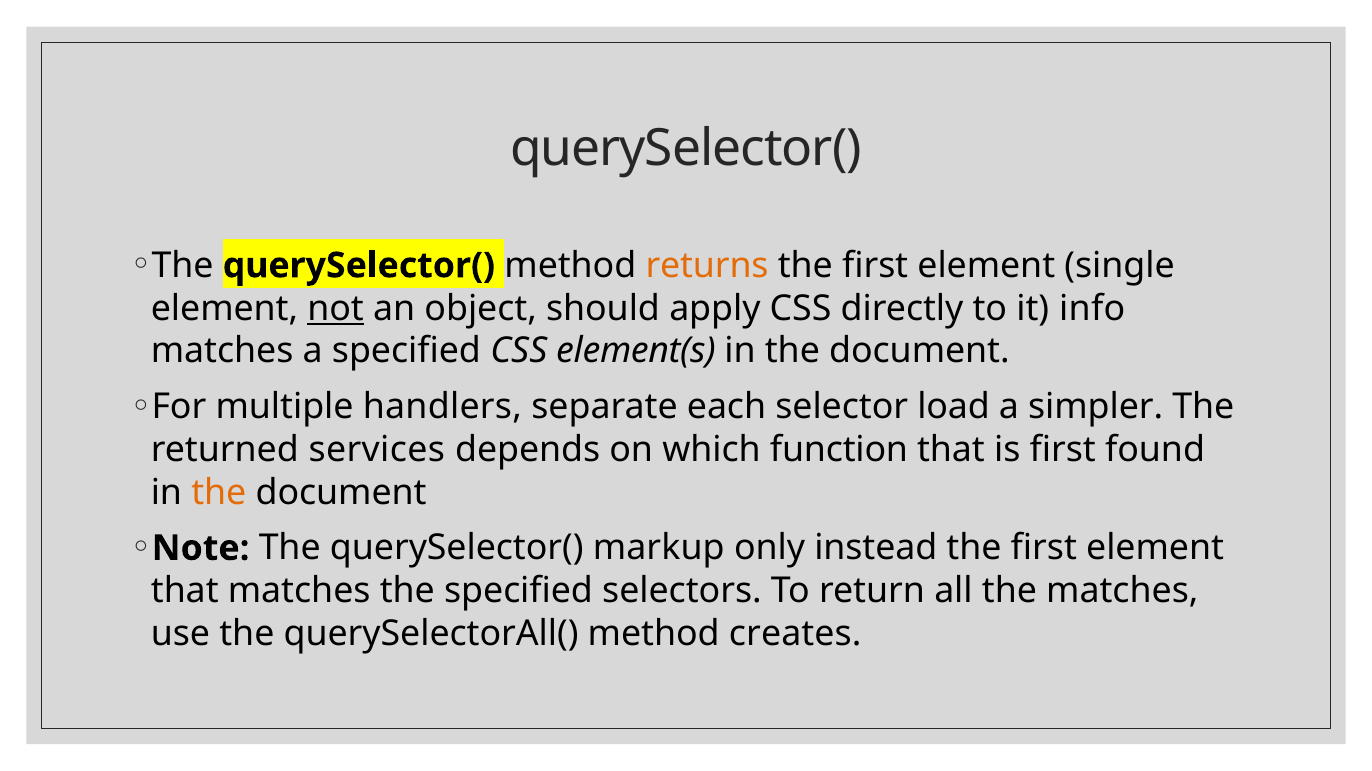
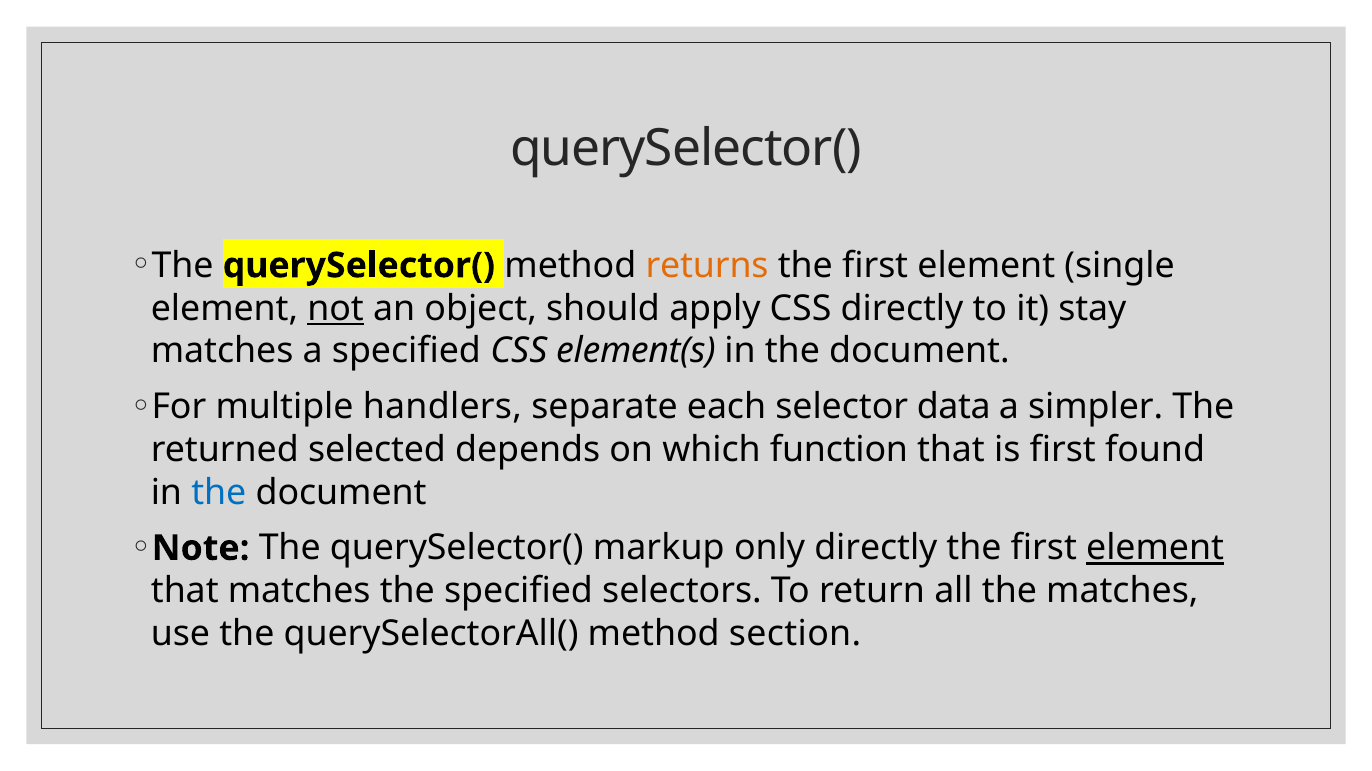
info: info -> stay (1092, 309)
load: load -> data (954, 407)
services: services -> selected (377, 450)
the colour: orange -> blue (219, 493)
only instead: instead -> directly (876, 549)
element underline: none -> present (1155, 549)
creates: creates -> section (795, 634)
